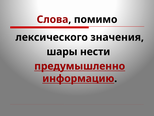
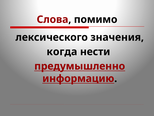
шары: шары -> когда (62, 52)
